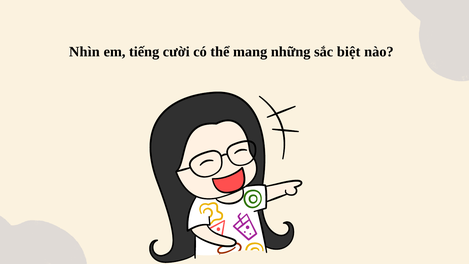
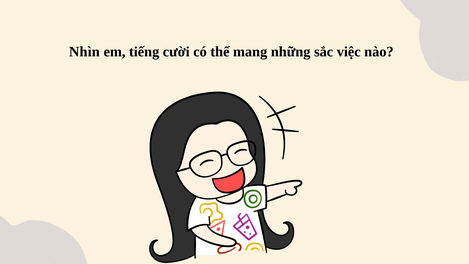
biệt: biệt -> việc (349, 52)
